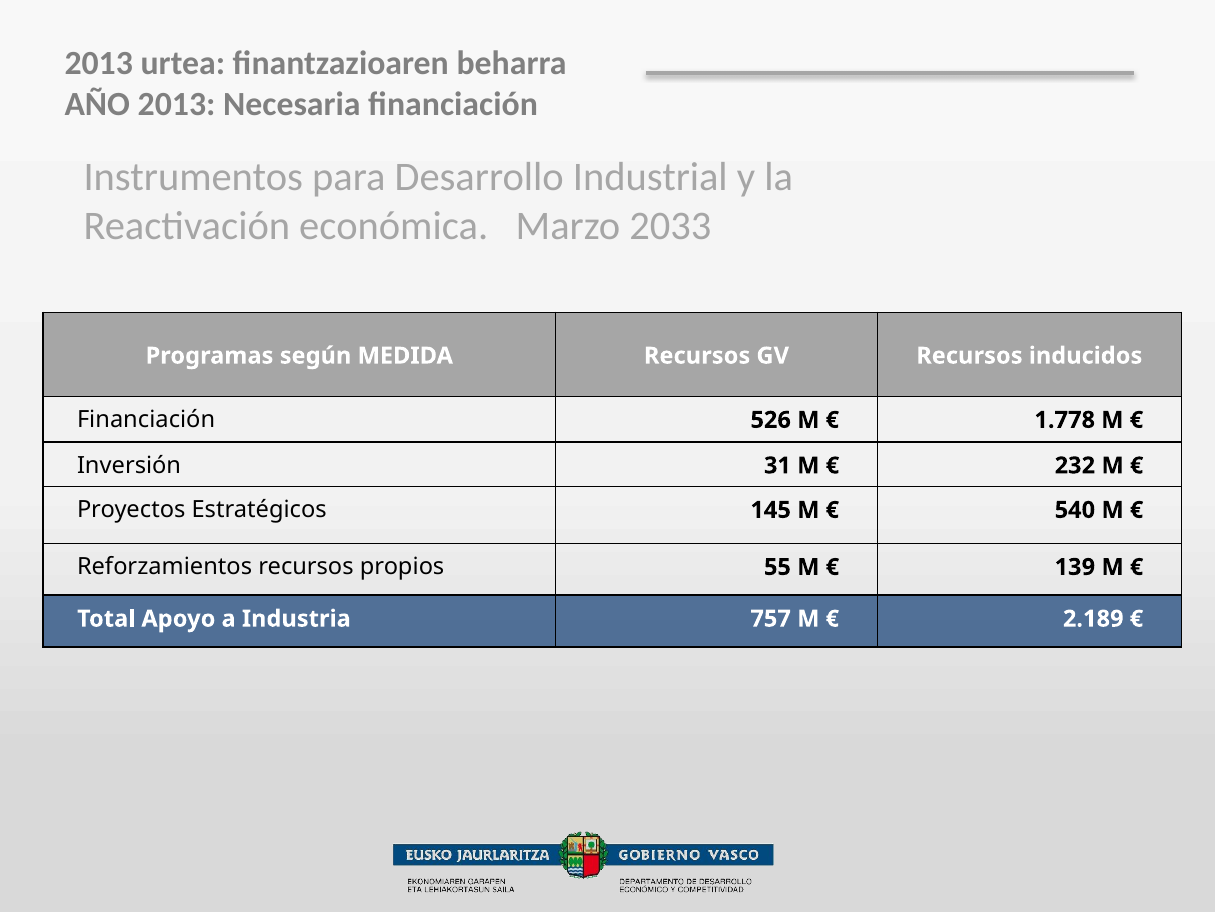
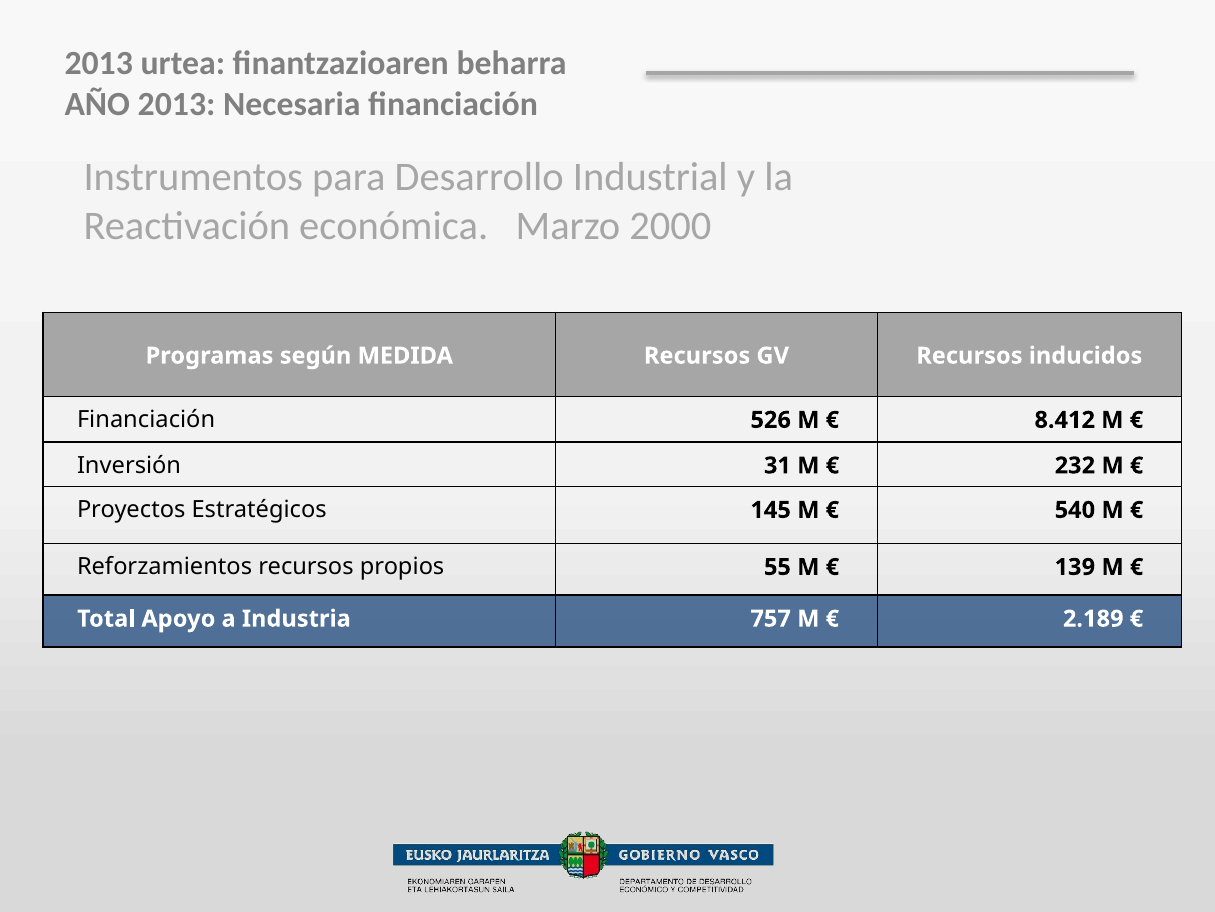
2033: 2033 -> 2000 (670, 226)
1.778: 1.778 -> 8.412 (1065, 420)
